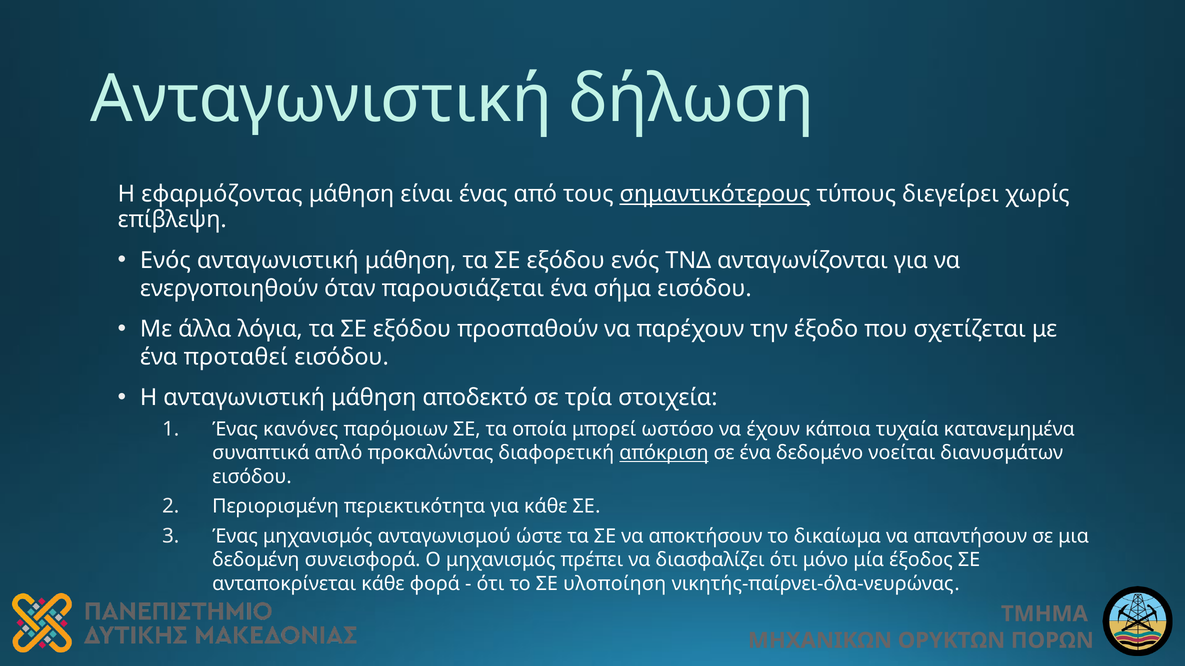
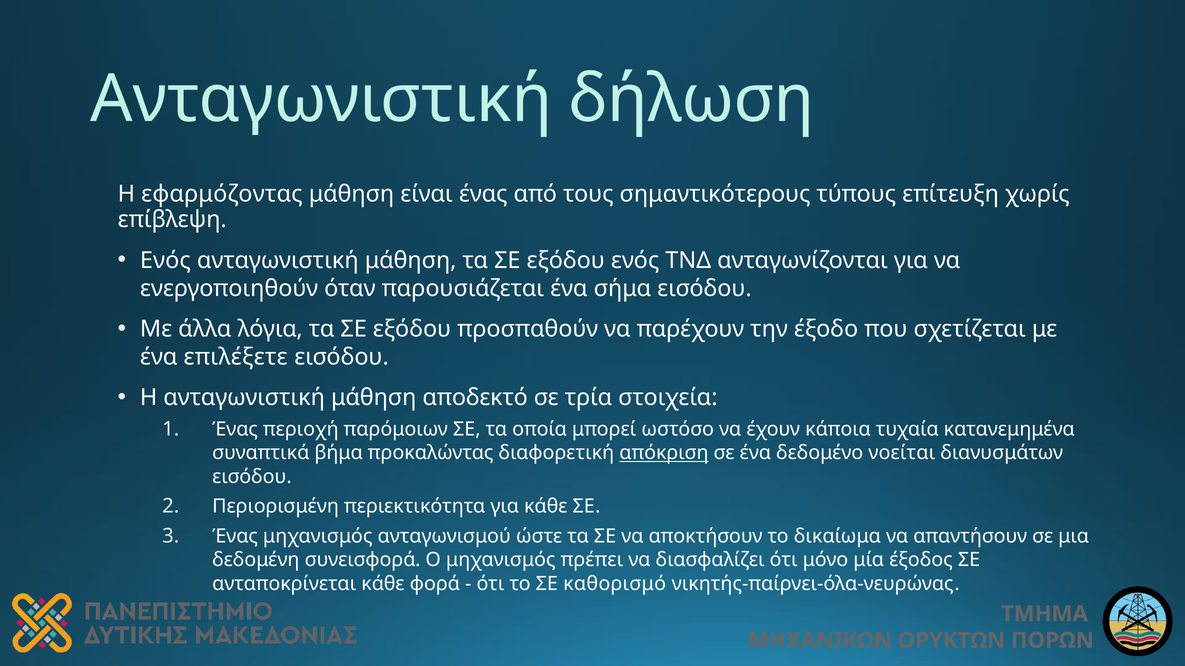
σημαντικότερους underline: present -> none (715, 194)
διεγείρει: διεγείρει -> επίτευξη (951, 194)
προταθεί: προταθεί -> επιλέξετε (236, 357)
κανόνες: κανόνες -> περιοχή (301, 430)
απλό: απλό -> βήμα (339, 453)
υλοποίηση: υλοποίηση -> καθορισμό (615, 584)
